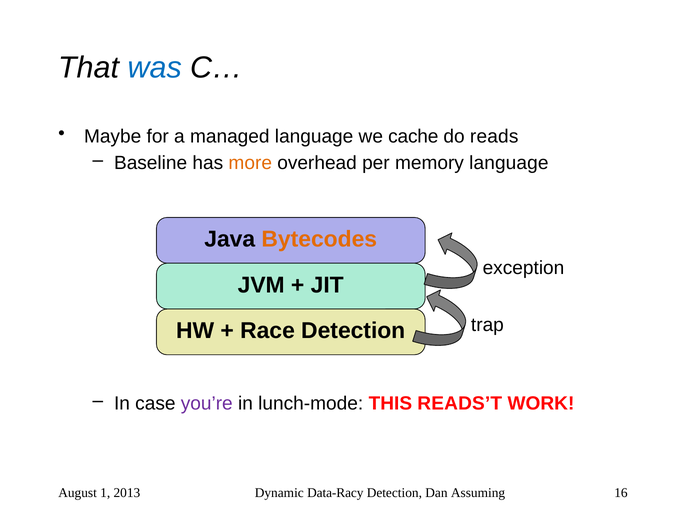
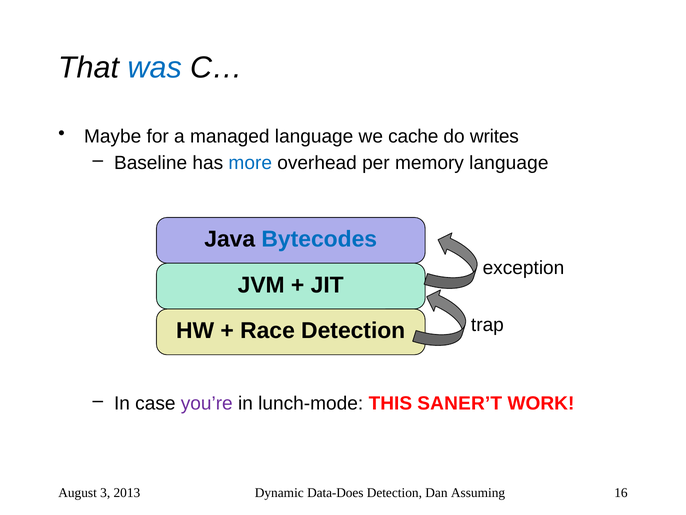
reads: reads -> writes (494, 136)
more colour: orange -> blue (250, 163)
Bytecodes colour: orange -> blue (319, 239)
READS’T: READS’T -> SANER’T (460, 403)
1: 1 -> 3 (105, 493)
Data-Racy: Data-Racy -> Data-Does (335, 493)
